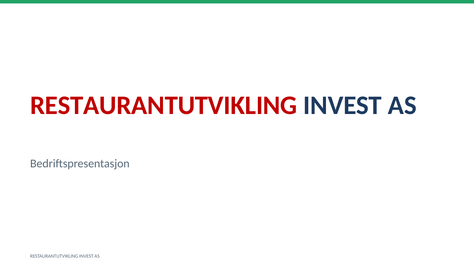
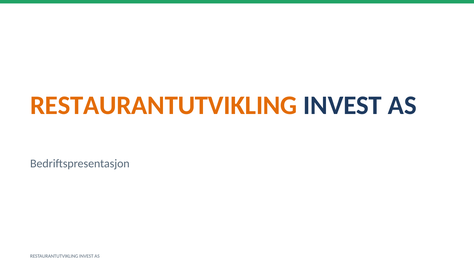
RESTAURANTUTVIKLING colour: red -> orange (164, 105)
